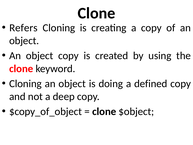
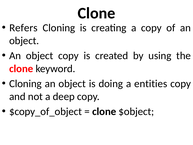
defined: defined -> entities (151, 83)
